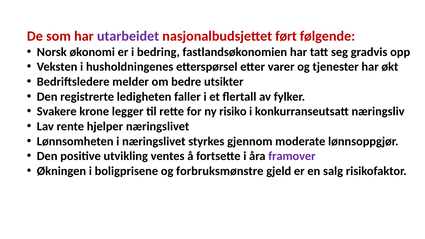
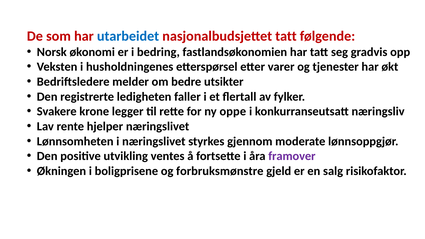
utarbeidet colour: purple -> blue (128, 36)
nasjonalbudsjettet ført: ført -> tatt (286, 36)
risiko: risiko -> oppe (233, 112)
